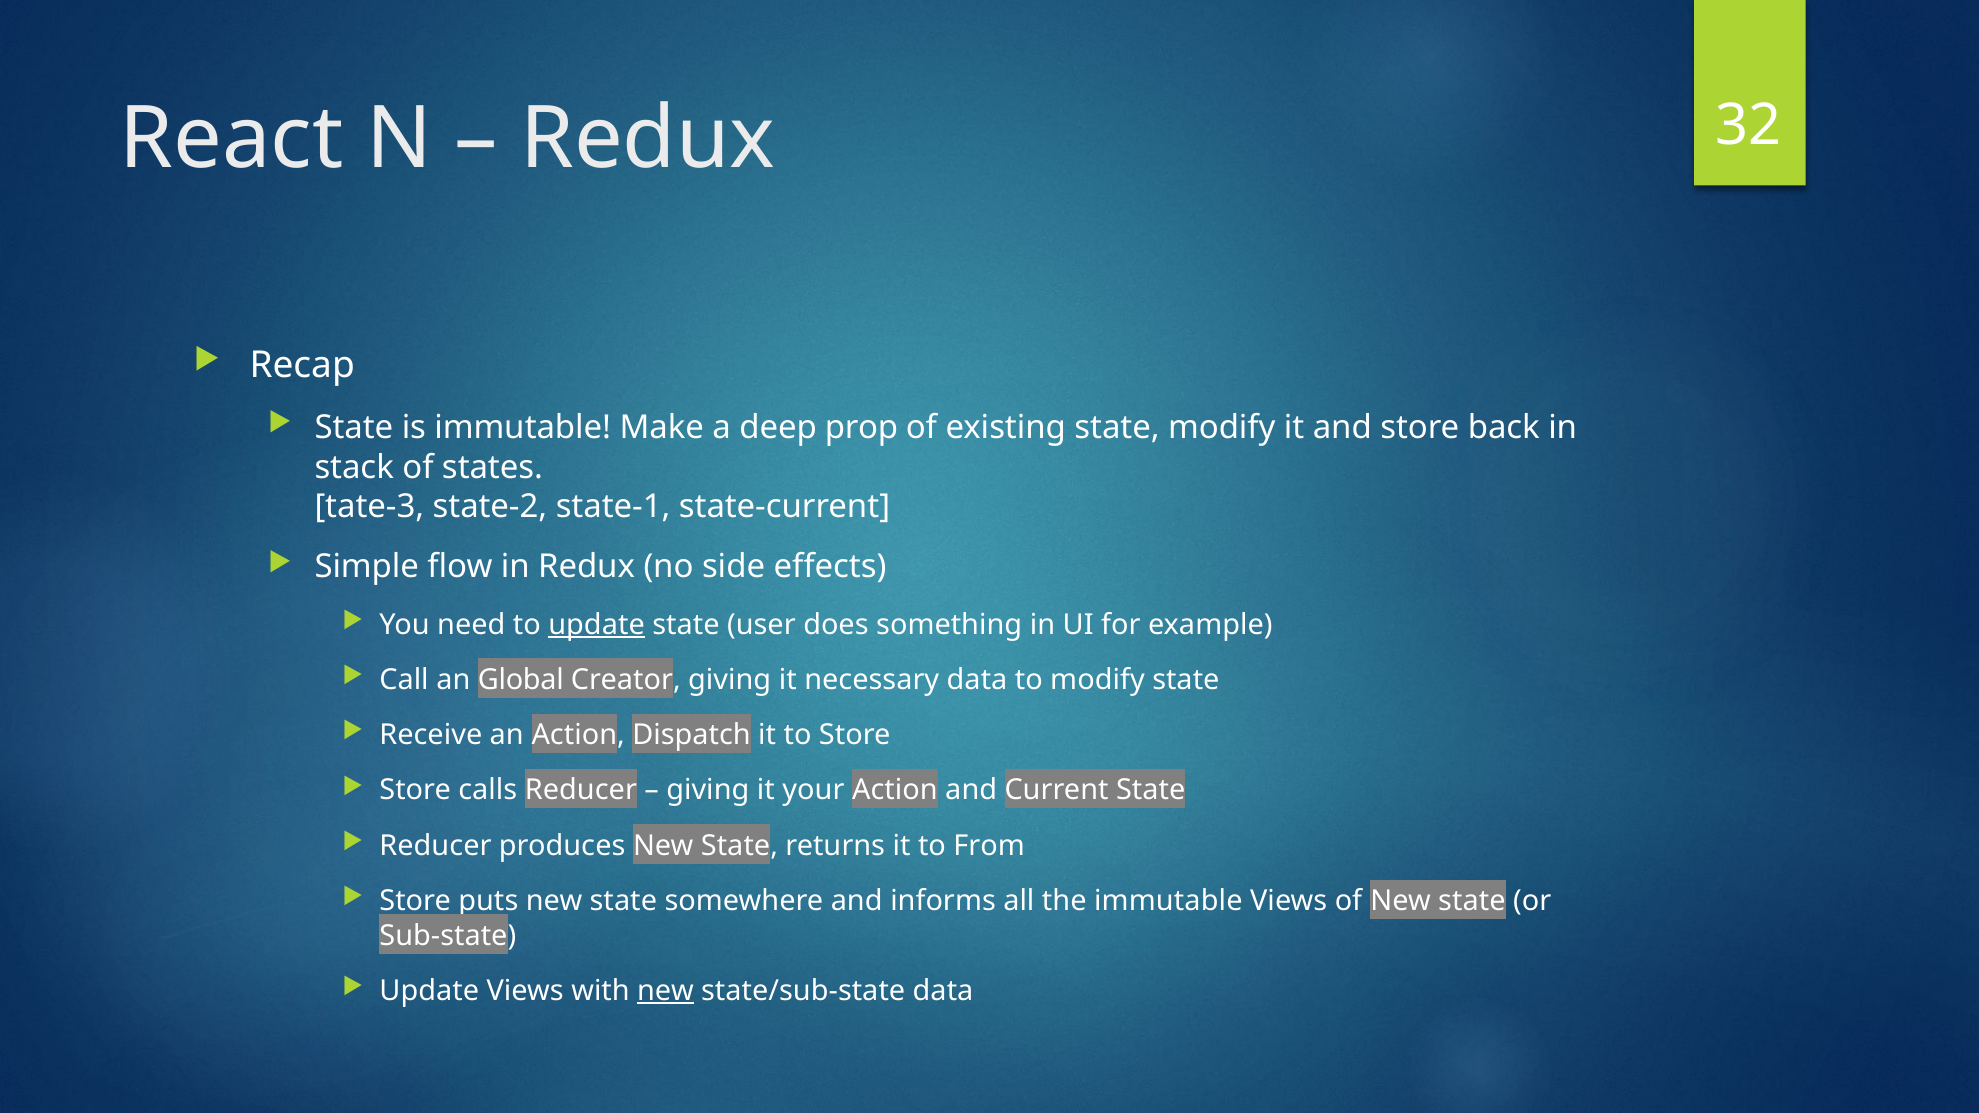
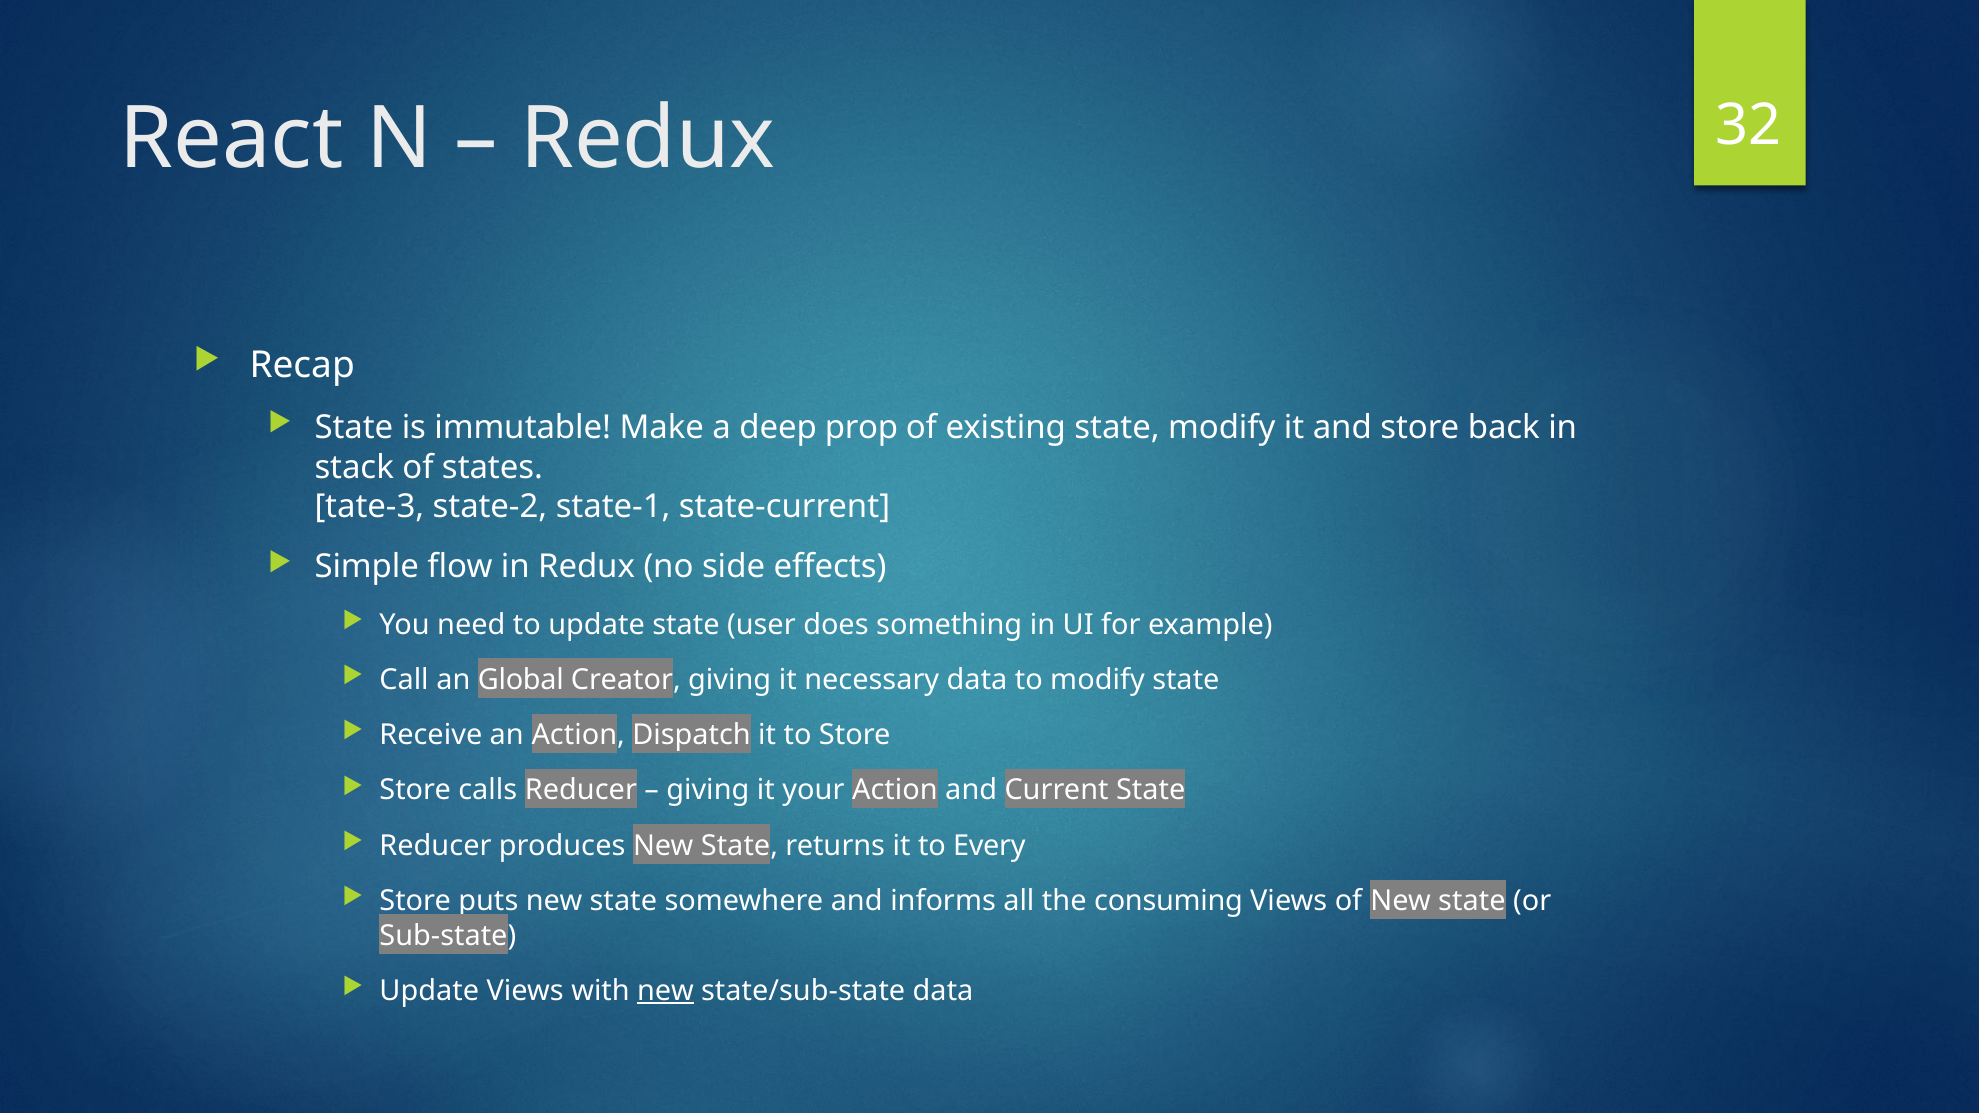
update underline: present -> none (597, 625)
From: From -> Every (989, 846)
the immutable: immutable -> consuming (1169, 901)
